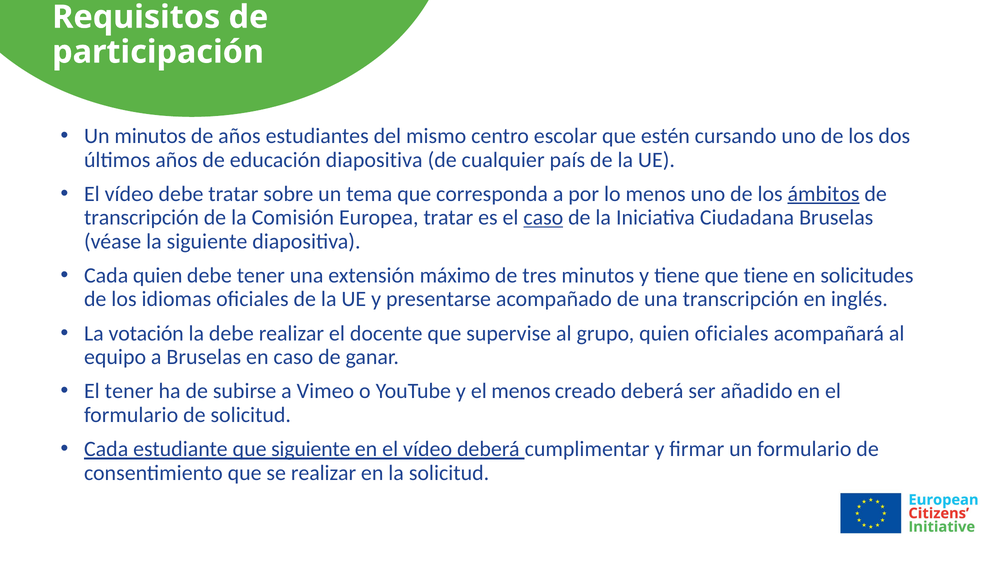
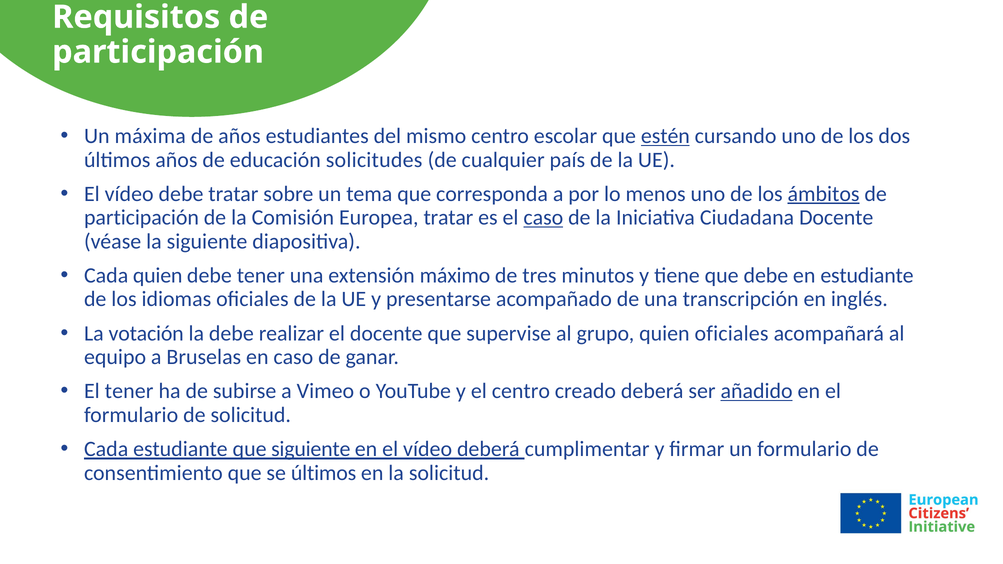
Un minutos: minutos -> máxima (150, 136)
estén underline: none -> present (665, 136)
educación diapositiva: diapositiva -> solicitudes (374, 160)
transcripción: transcripción -> participación (141, 218)
Ciudadana Bruselas: Bruselas -> Docente (836, 218)
que tiene: tiene -> debe (766, 276)
en solicitudes: solicitudes -> estudiante (867, 276)
el menos: menos -> centro (521, 391)
añadido underline: none -> present (757, 391)
se realizar: realizar -> últimos (324, 473)
